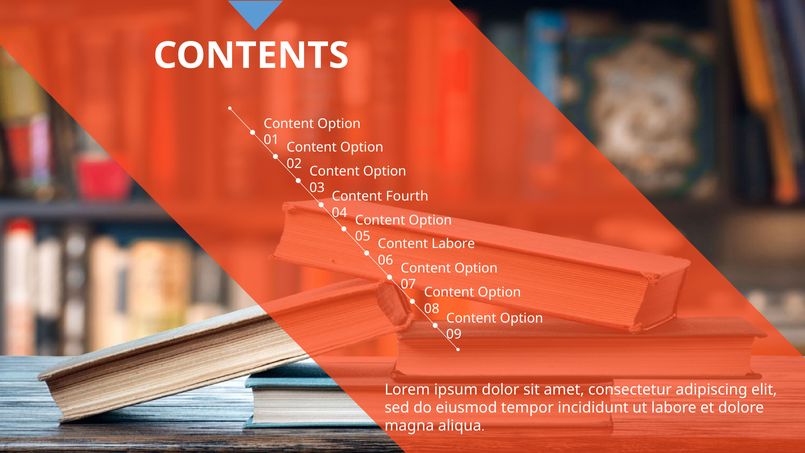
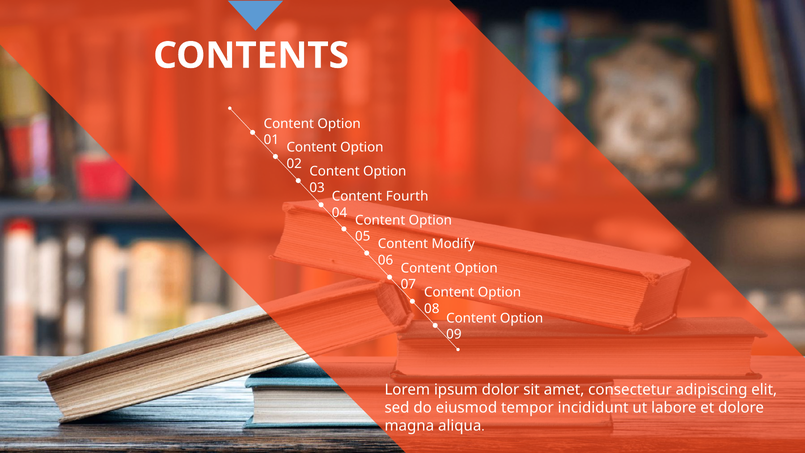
Content Labore: Labore -> Modify (453, 244)
